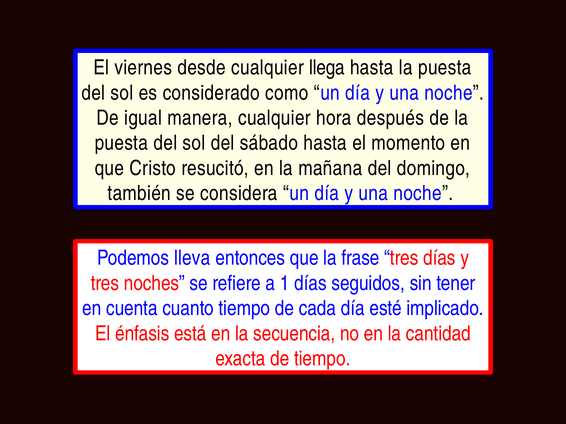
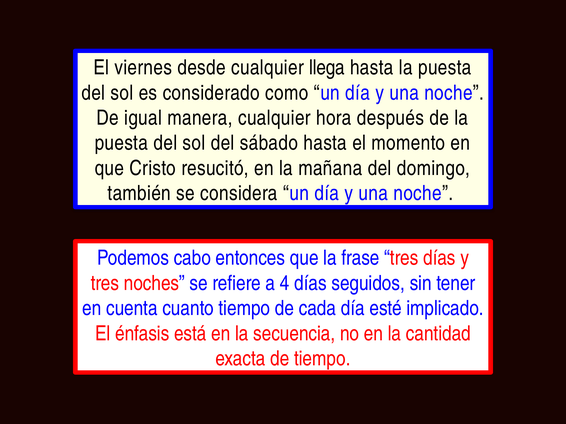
lleva: lleva -> cabo (192, 258)
1: 1 -> 4 (285, 284)
